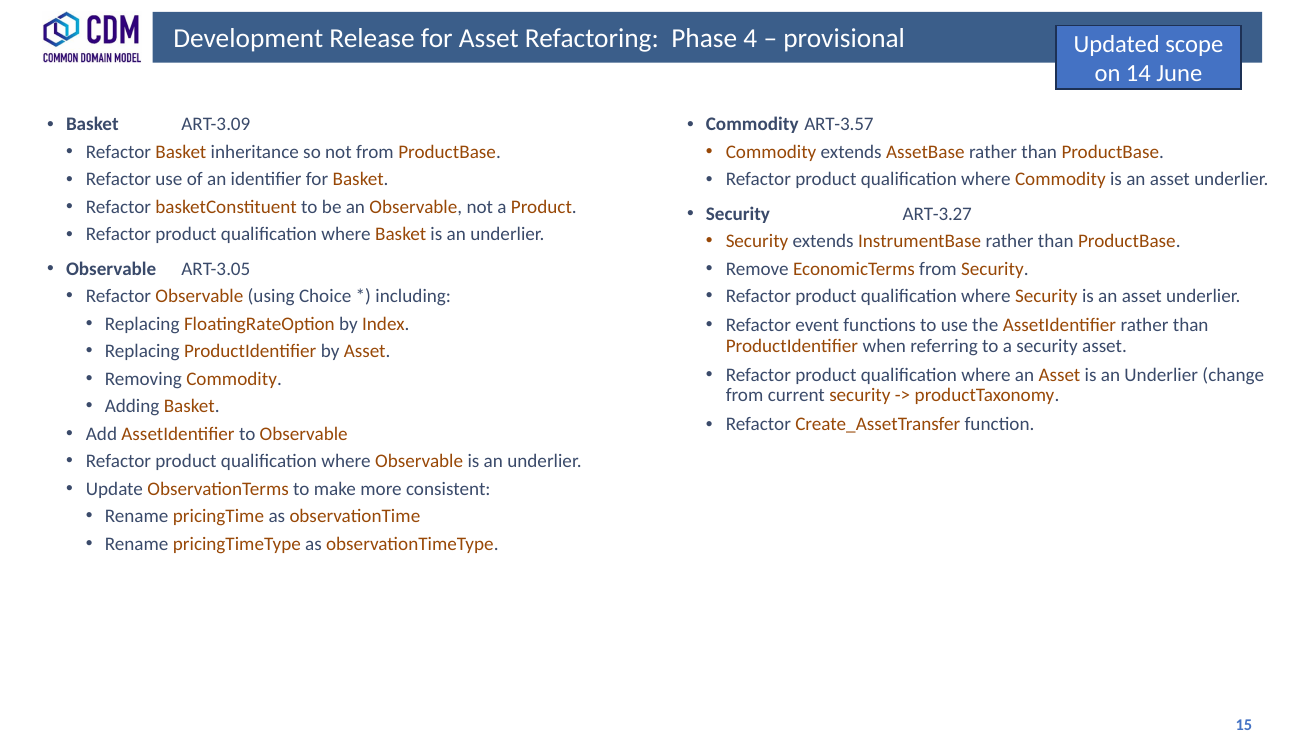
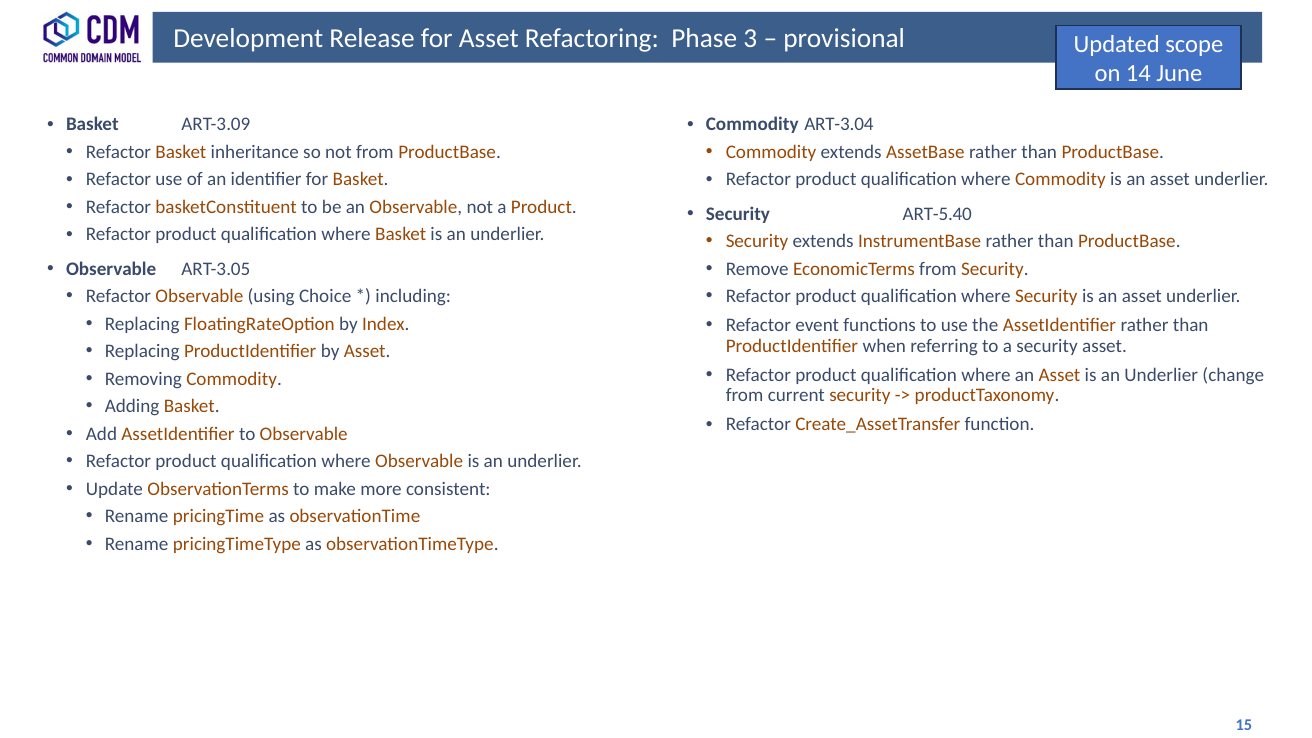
4: 4 -> 3 (750, 38)
ART-3.57: ART-3.57 -> ART-3.04 (839, 124)
ART-3.27: ART-3.27 -> ART-5.40 (937, 214)
